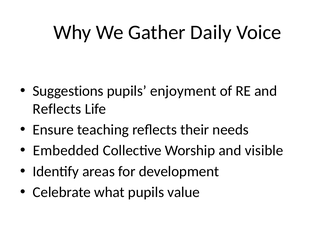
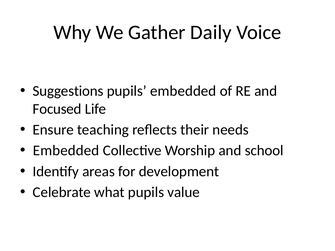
pupils enjoyment: enjoyment -> embedded (183, 91)
Reflects: Reflects -> Focused (57, 109)
visible: visible -> school (264, 151)
